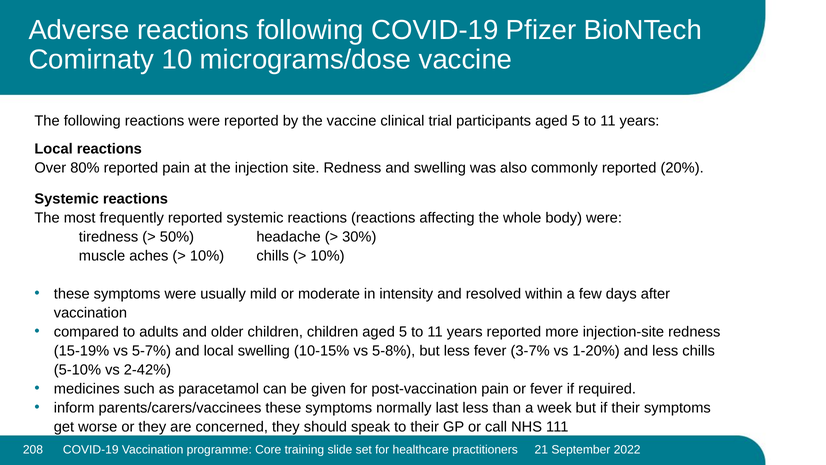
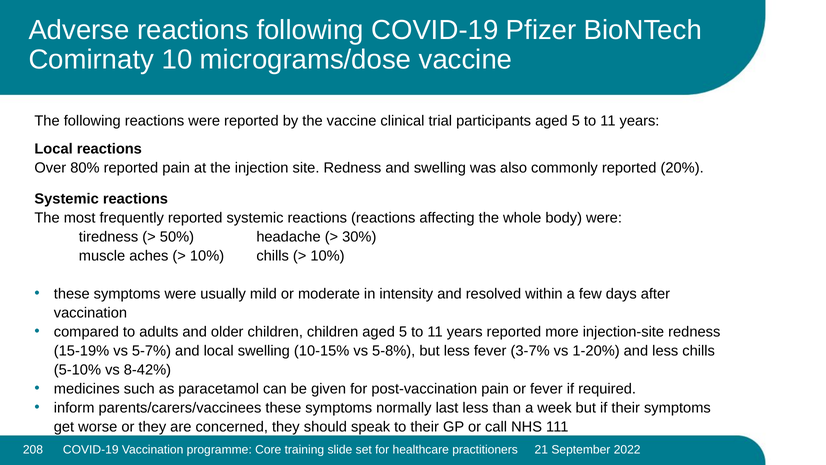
2-42%: 2-42% -> 8-42% (147, 369)
